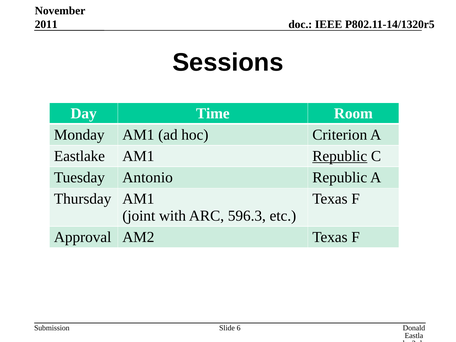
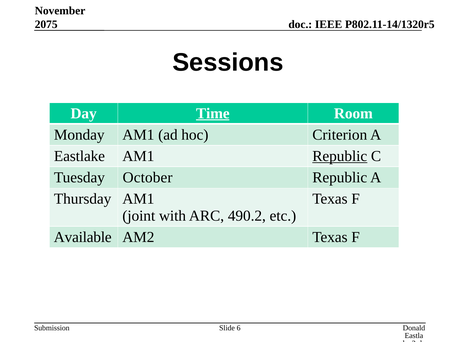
2011: 2011 -> 2075 (46, 24)
Time underline: none -> present (213, 113)
Antonio: Antonio -> October (148, 178)
596.3: 596.3 -> 490.2 (247, 216)
Approval: Approval -> Available (83, 237)
